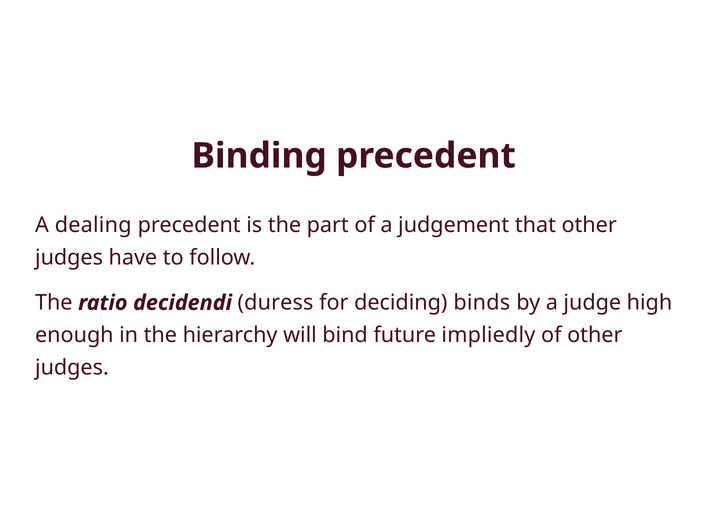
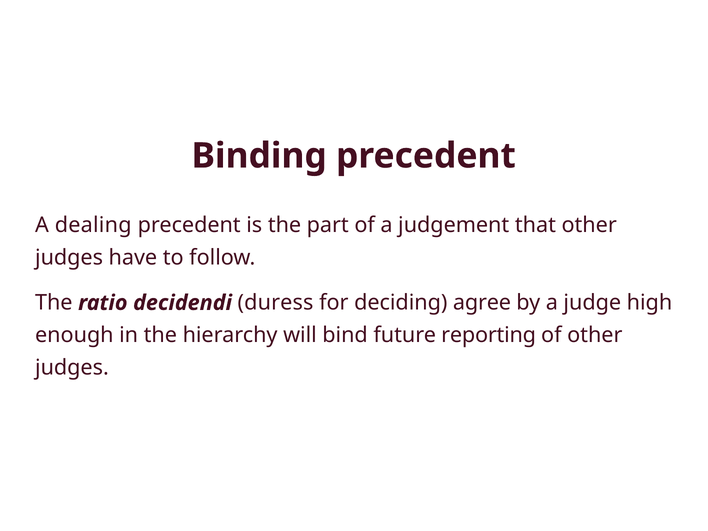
binds: binds -> agree (482, 303)
impliedly: impliedly -> reporting (489, 335)
